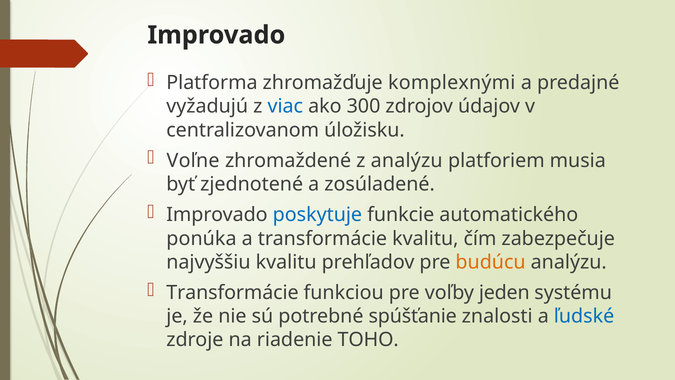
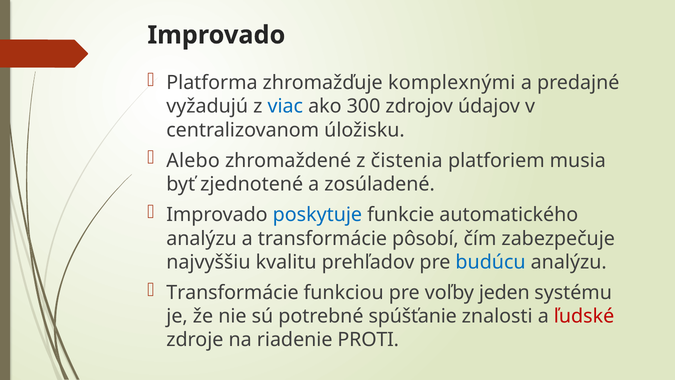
Voľne: Voľne -> Alebo (193, 161)
z analýzu: analýzu -> čistenia (407, 161)
ponúka: ponúka -> analýzu (202, 238)
transformácie kvalitu: kvalitu -> pôsobí (425, 238)
budúcu colour: orange -> blue (491, 262)
ľudské colour: blue -> red (584, 316)
TOHO: TOHO -> PROTI (368, 340)
